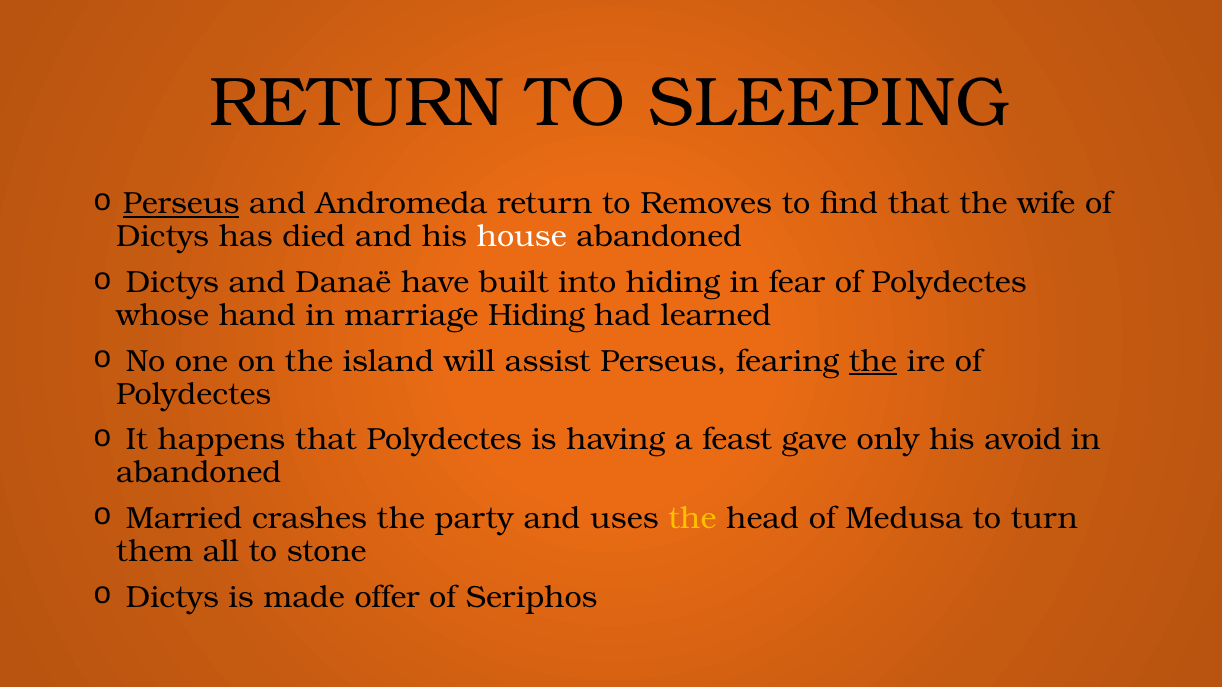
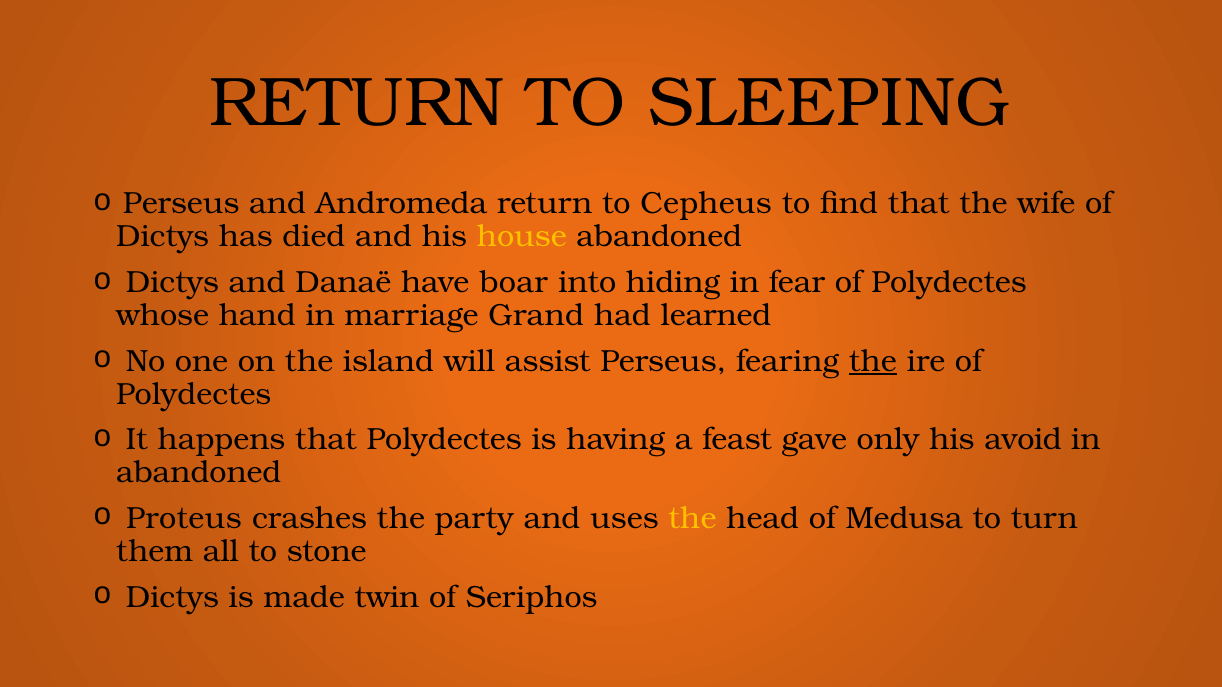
Perseus underline: present -> none (181, 204)
Removes: Removes -> Cepheus (706, 204)
house colour: white -> yellow (522, 237)
built: built -> boar (514, 283)
marriage Hiding: Hiding -> Grand (536, 316)
Married: Married -> Proteus (184, 519)
offer: offer -> twin (387, 597)
